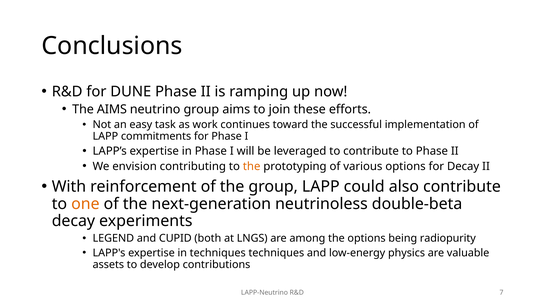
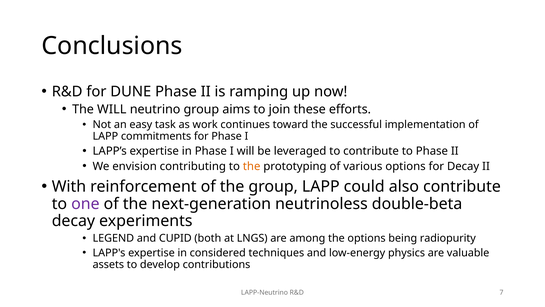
The AIMS: AIMS -> WILL (112, 109)
one colour: orange -> purple (85, 204)
in techniques: techniques -> considered (218, 252)
